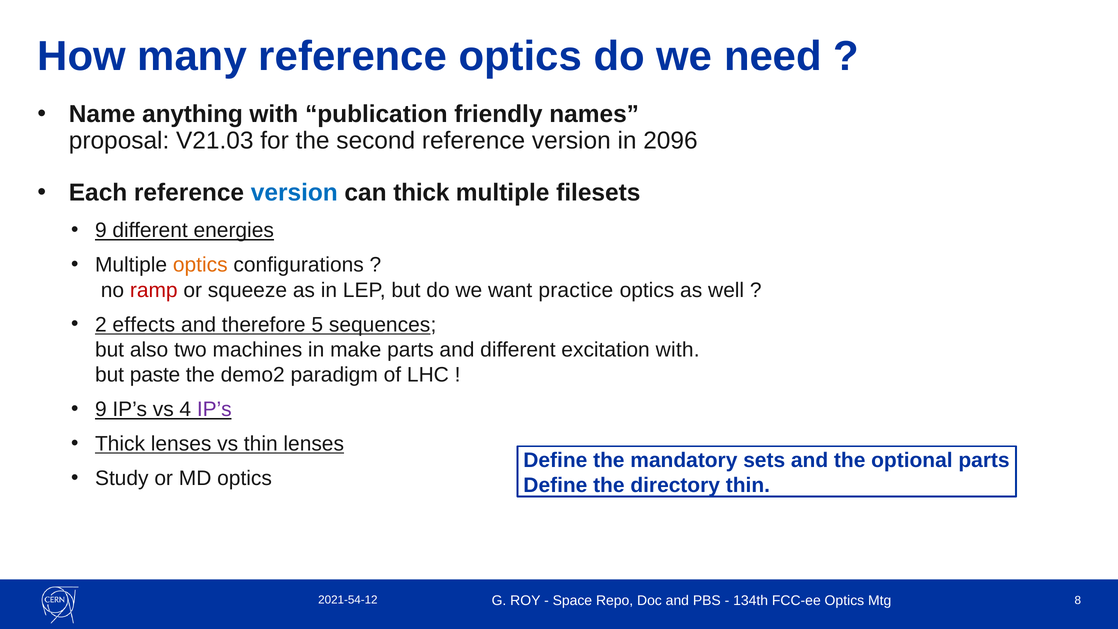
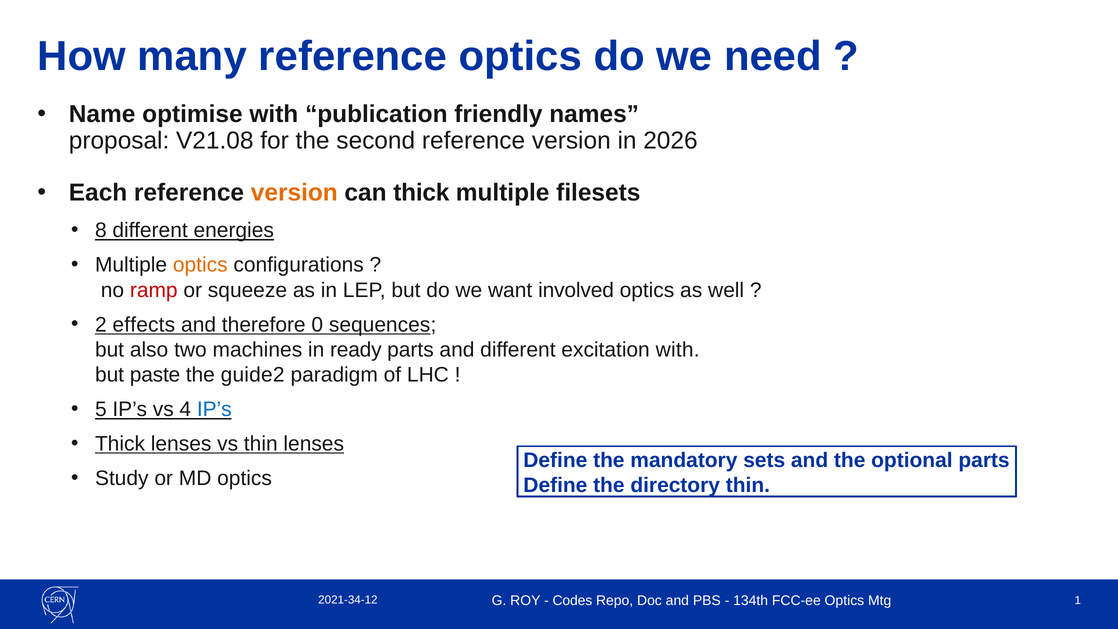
anything: anything -> optimise (192, 114)
V21.03: V21.03 -> V21.08 (215, 141)
2096: 2096 -> 2026 (670, 141)
version colour: blue -> orange (294, 193)
9: 9 -> 8 (101, 230)
practice: practice -> involved (576, 290)
5: 5 -> 0 (317, 325)
make: make -> ready (356, 350)
demo2: demo2 -> guide2 (253, 375)
9: 9 -> 5 (101, 409)
IP’s colour: purple -> blue (214, 409)
Space: Space -> Codes (572, 601)
8: 8 -> 1 (1078, 600)
2021-54-12: 2021-54-12 -> 2021-34-12 (348, 600)
